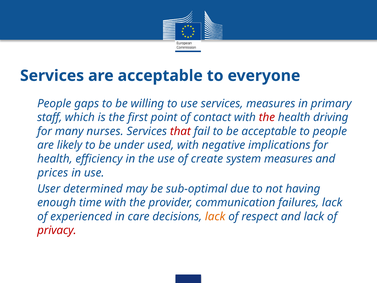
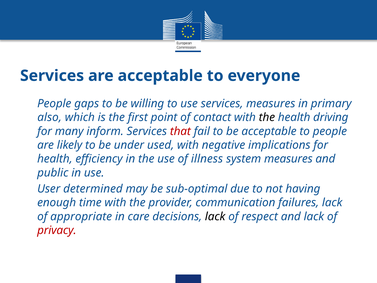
staff: staff -> also (50, 117)
the colour: red -> black (267, 117)
nurses: nurses -> inform (105, 131)
create: create -> illness (207, 159)
prices: prices -> public (53, 173)
experienced: experienced -> appropriate (81, 216)
lack colour: orange -> black (215, 216)
